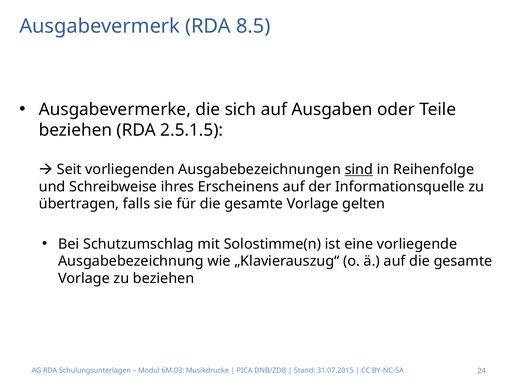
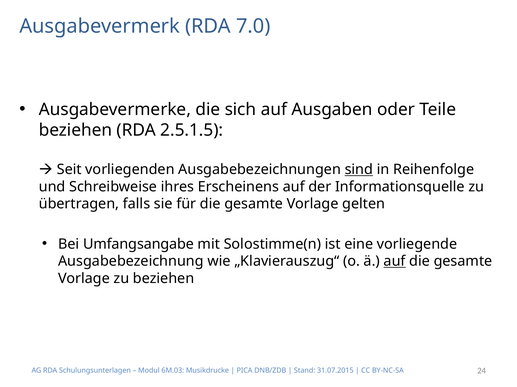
8.5: 8.5 -> 7.0 (253, 26)
Schutzumschlag: Schutzumschlag -> Umfangsangabe (139, 244)
auf underline: none -> present (395, 262)
